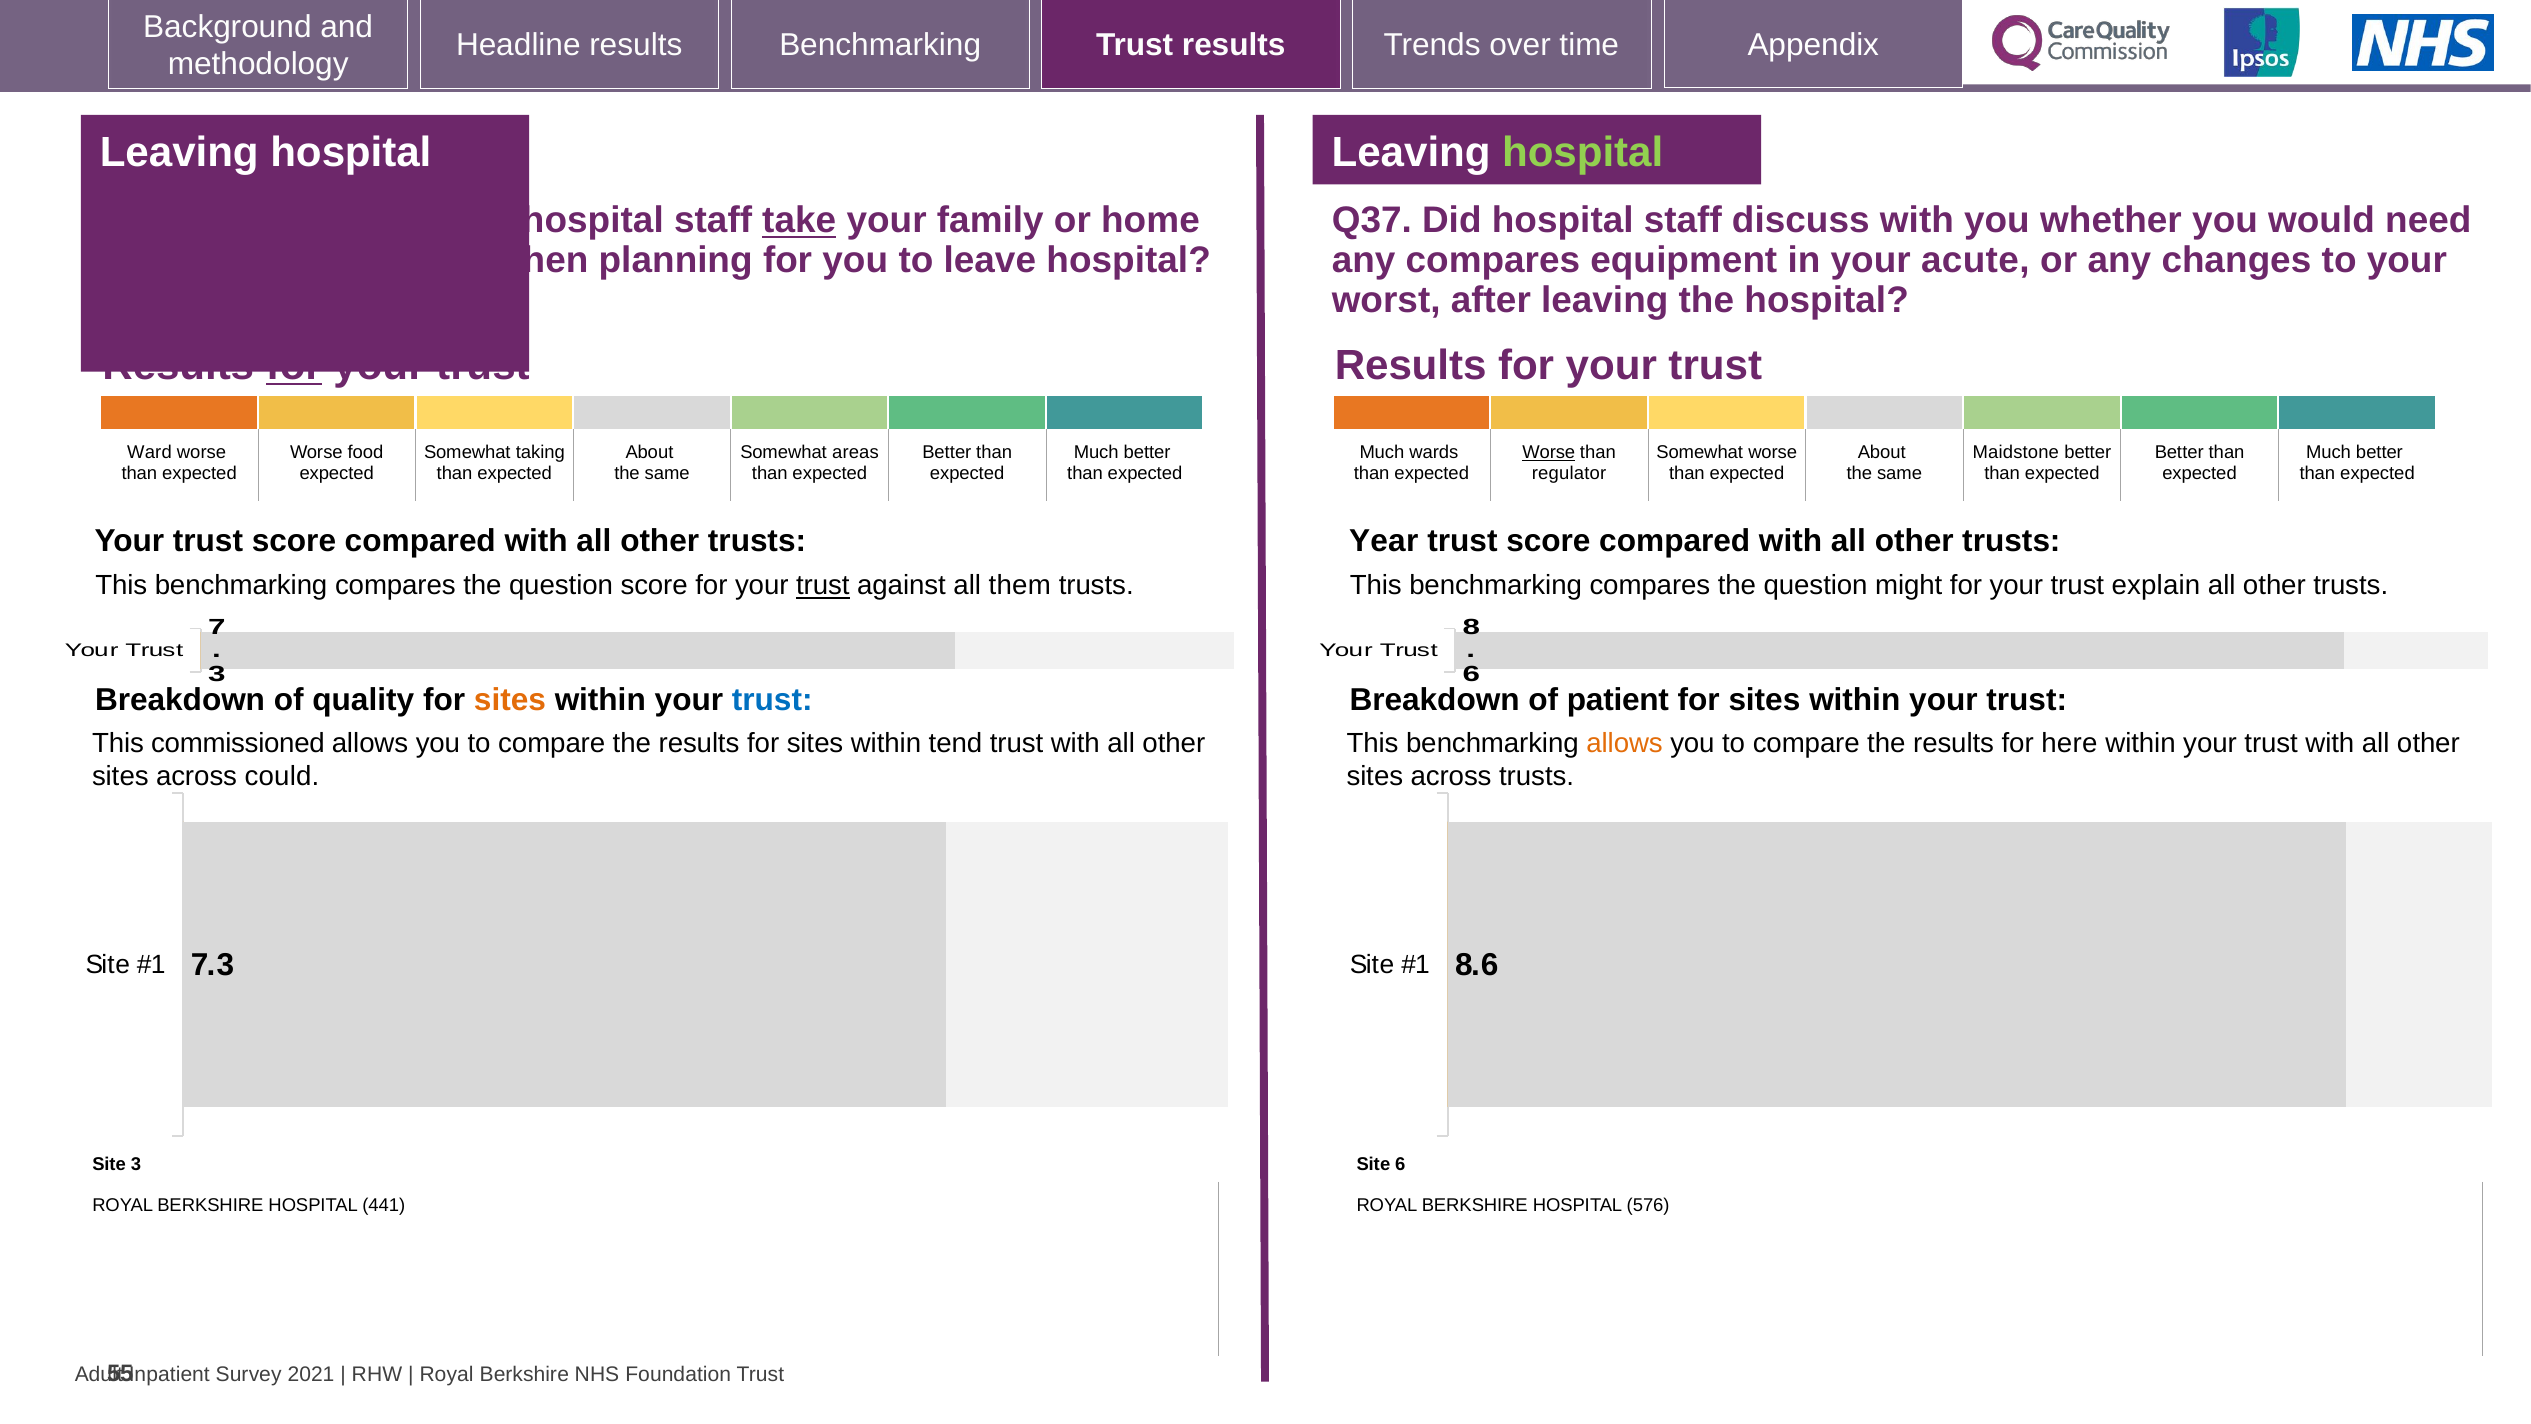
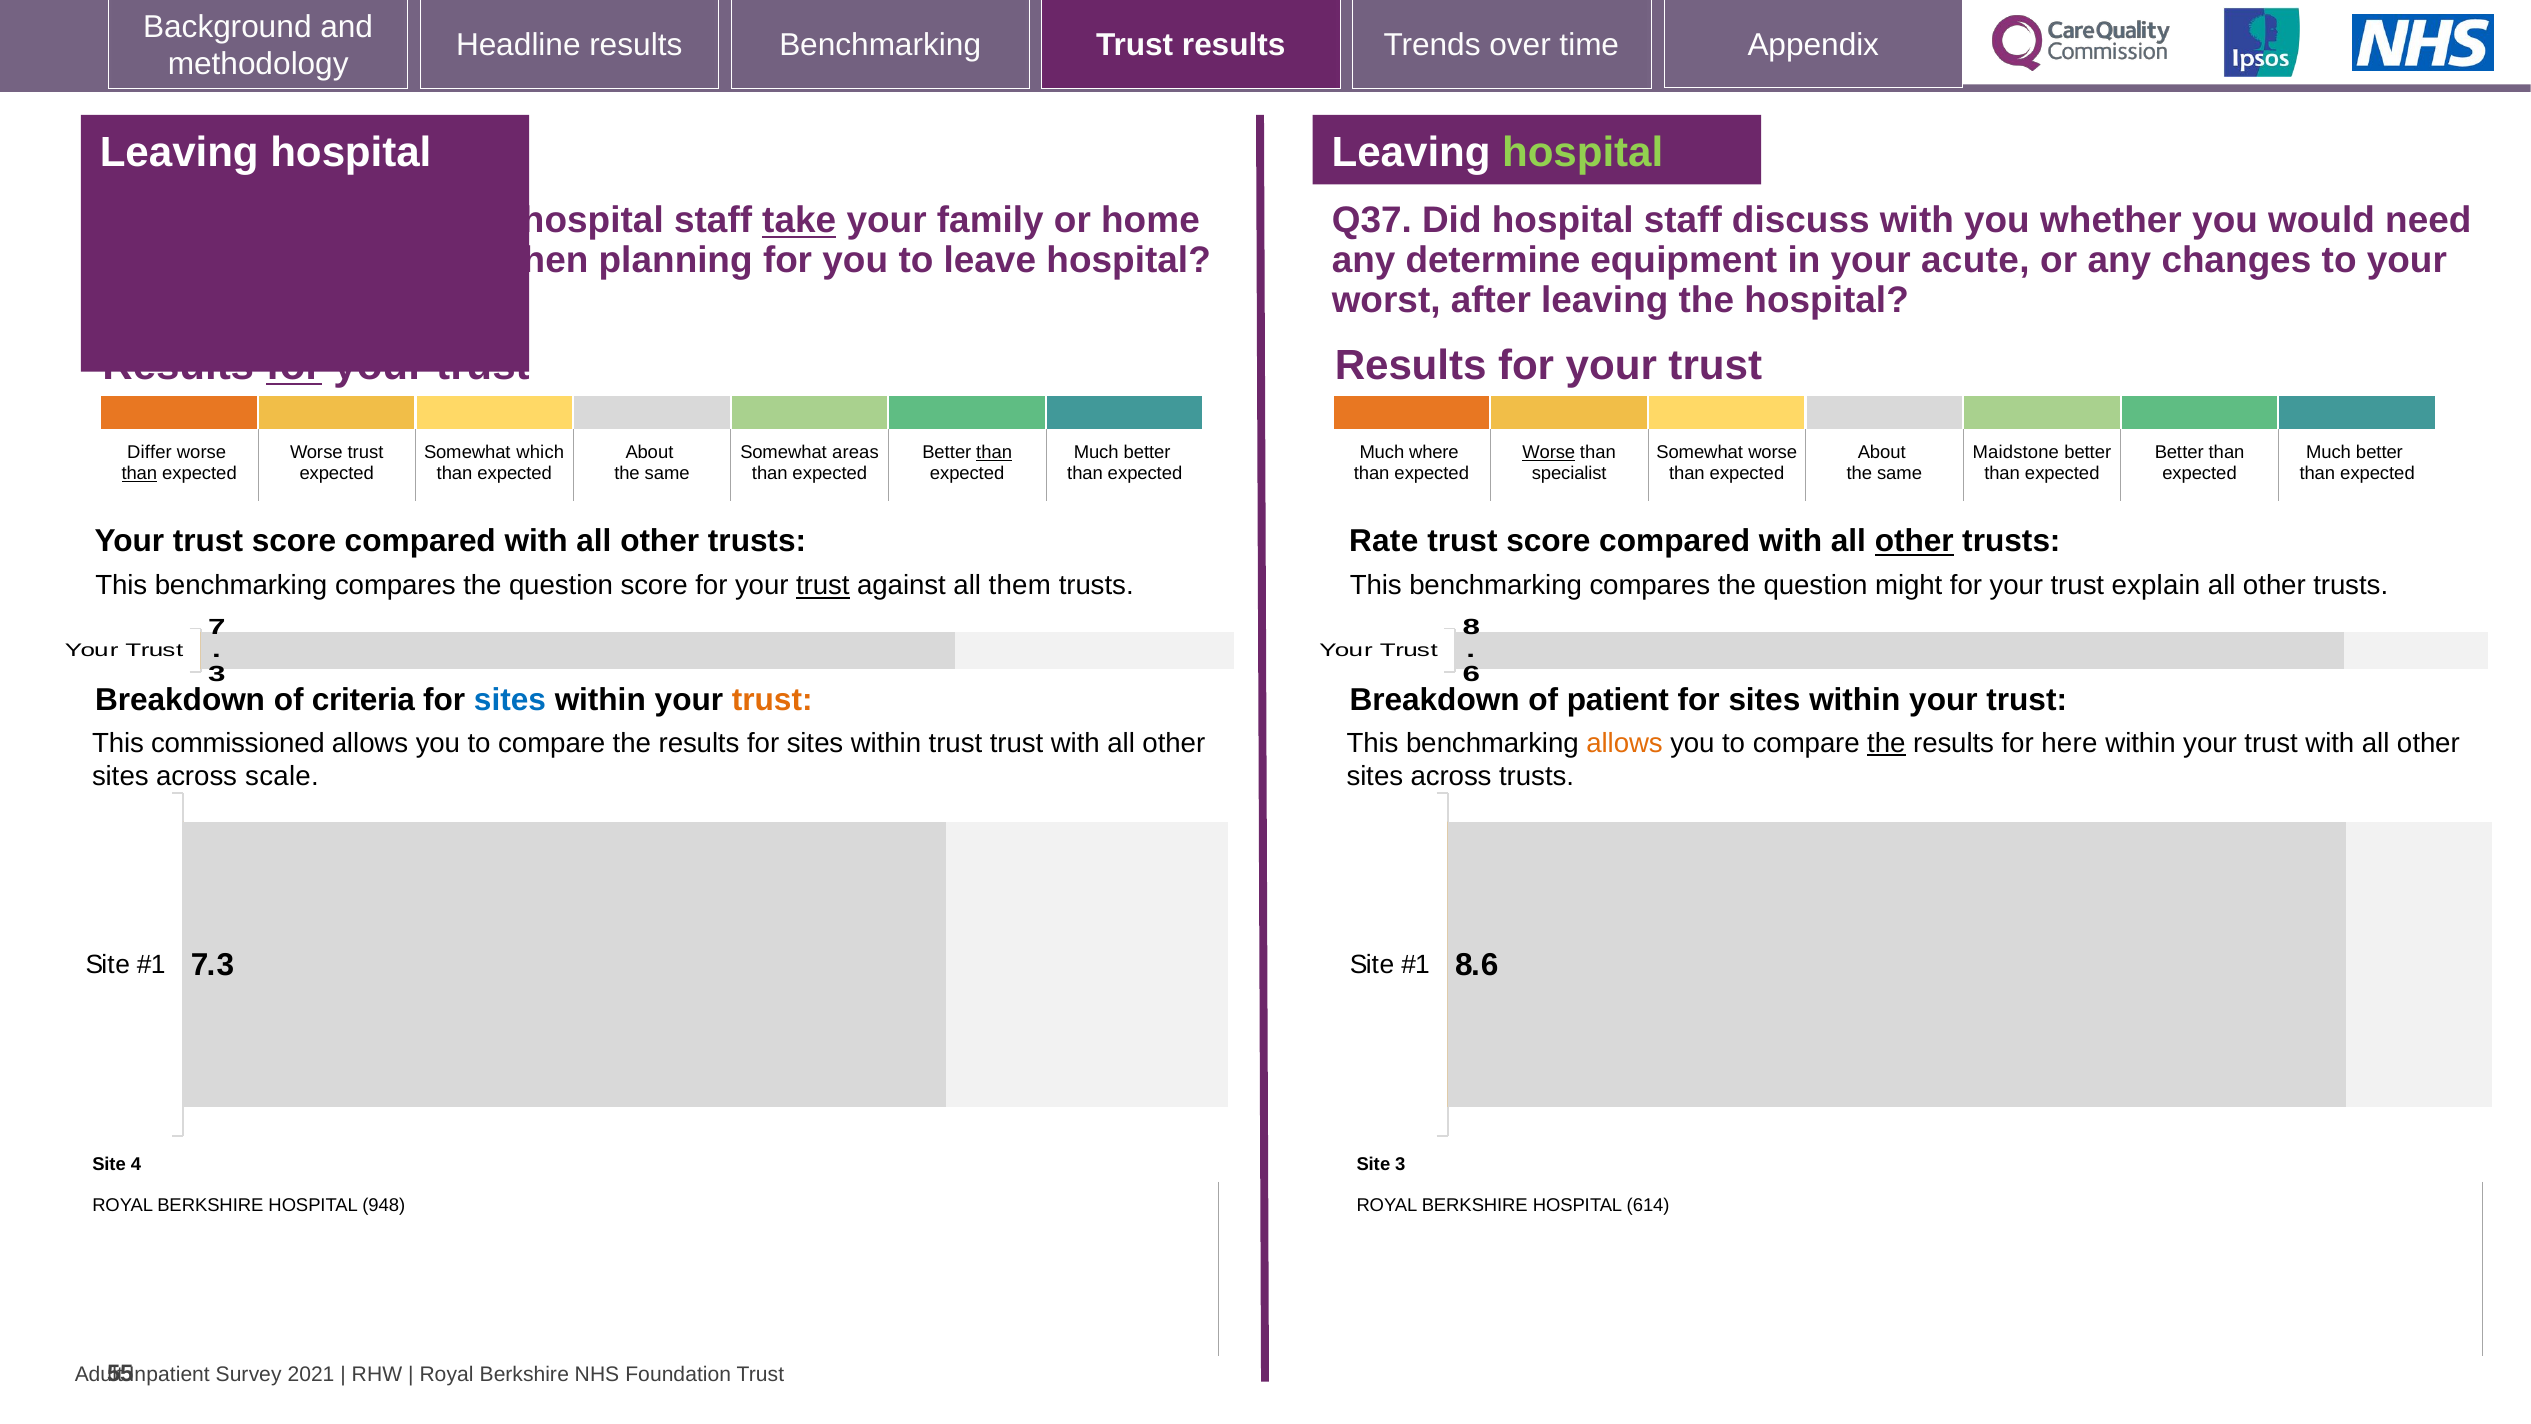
any compares: compares -> determine (1493, 261)
Ward: Ward -> Differ (150, 453)
Worse food: food -> trust (366, 453)
taking: taking -> which (540, 453)
than underline: none -> present (994, 453)
wards: wards -> where (1434, 453)
than underline: none -> present (139, 473)
regulator: regulator -> specialist (1569, 473)
Year: Year -> Rate (1384, 541)
other underline: none -> present (1914, 541)
quality: quality -> criteria (363, 700)
sites colour: orange -> blue (510, 700)
trust colour: blue -> orange (772, 700)
within tend: tend -> trust (955, 743)
the underline: none -> present (1886, 743)
could: could -> scale (282, 776)
Site 3: 3 -> 4 (136, 1164)
Site 6: 6 -> 3 (1400, 1164)
441: 441 -> 948 (384, 1205)
576: 576 -> 614 (1648, 1205)
